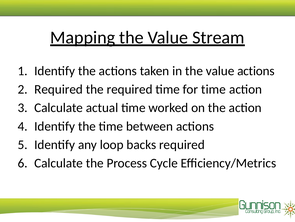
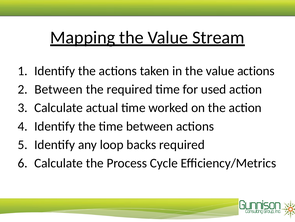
Required: Required -> Between (59, 89)
for time: time -> used (214, 89)
